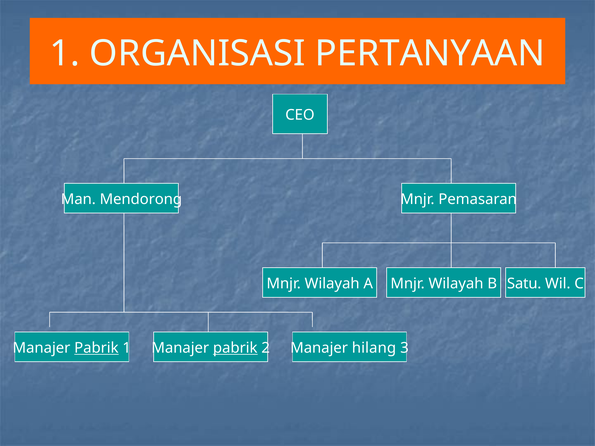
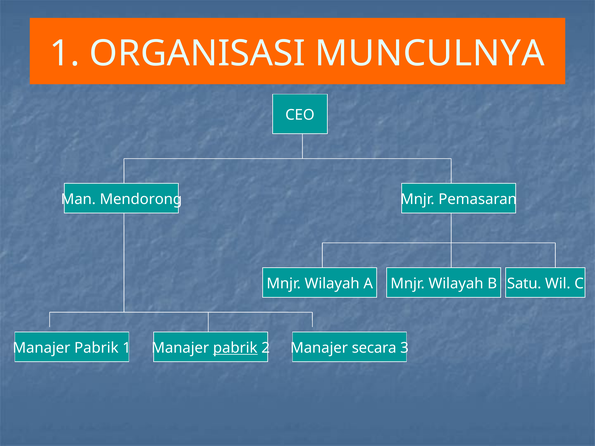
PERTANYAAN: PERTANYAAN -> MUNCULNYA (430, 54)
Pabrik underline: present -> none (96, 348)
hilang: hilang -> secara (374, 348)
